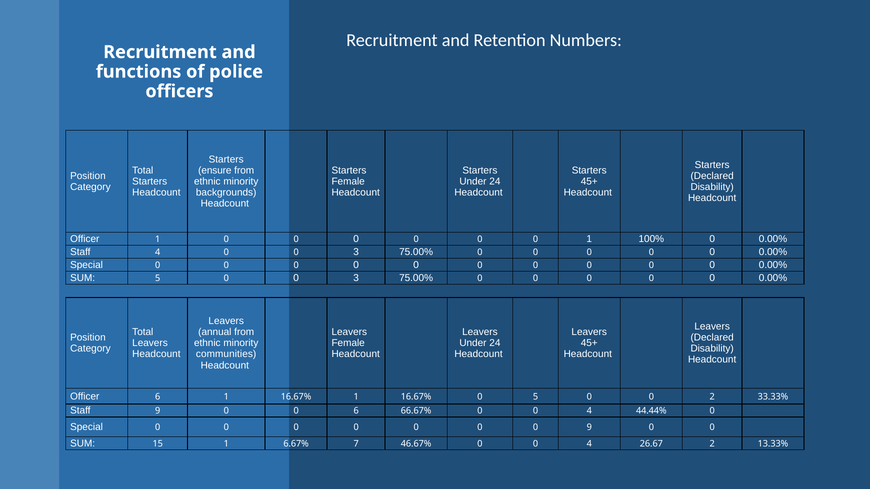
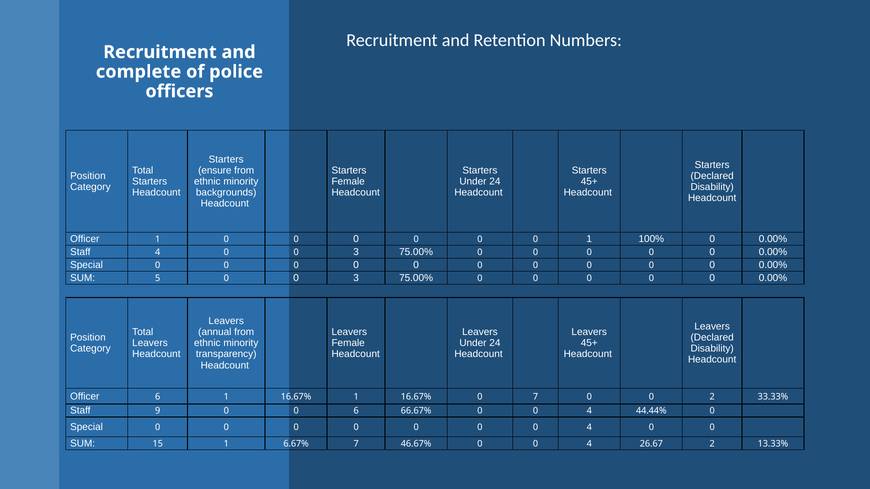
functions: functions -> complete (139, 72)
communities: communities -> transparency (226, 354)
0 5: 5 -> 7 (536, 397)
0 0 0 9: 9 -> 4 (589, 428)
